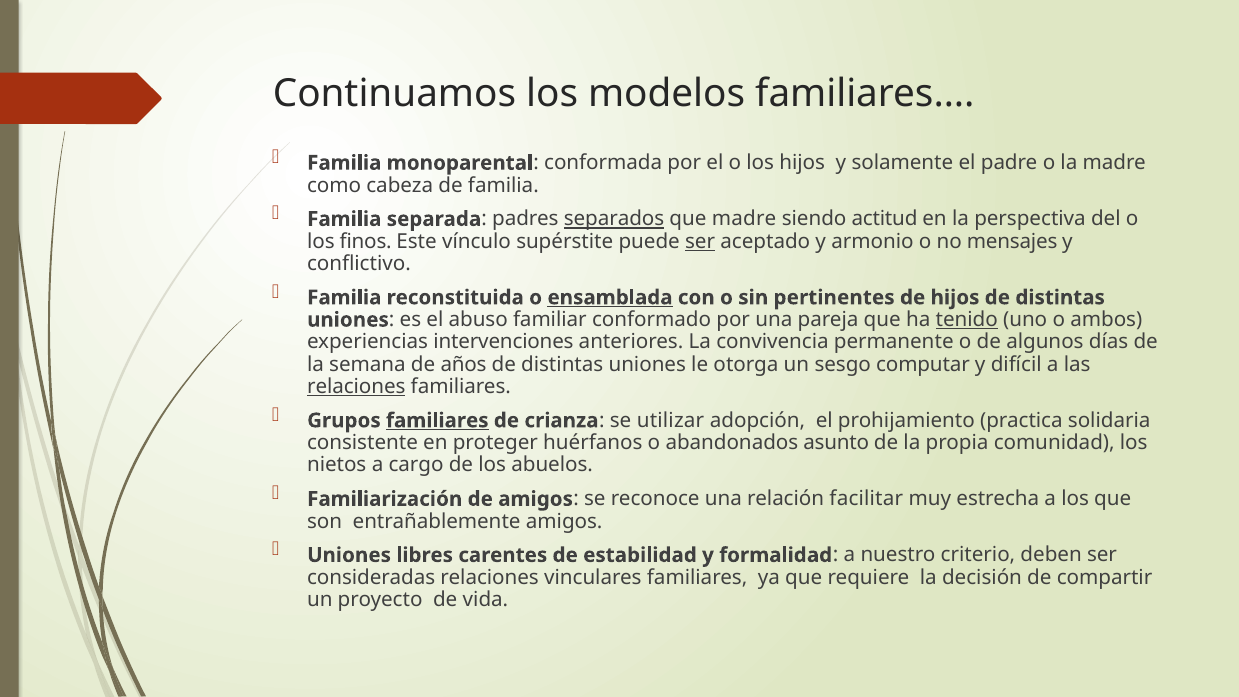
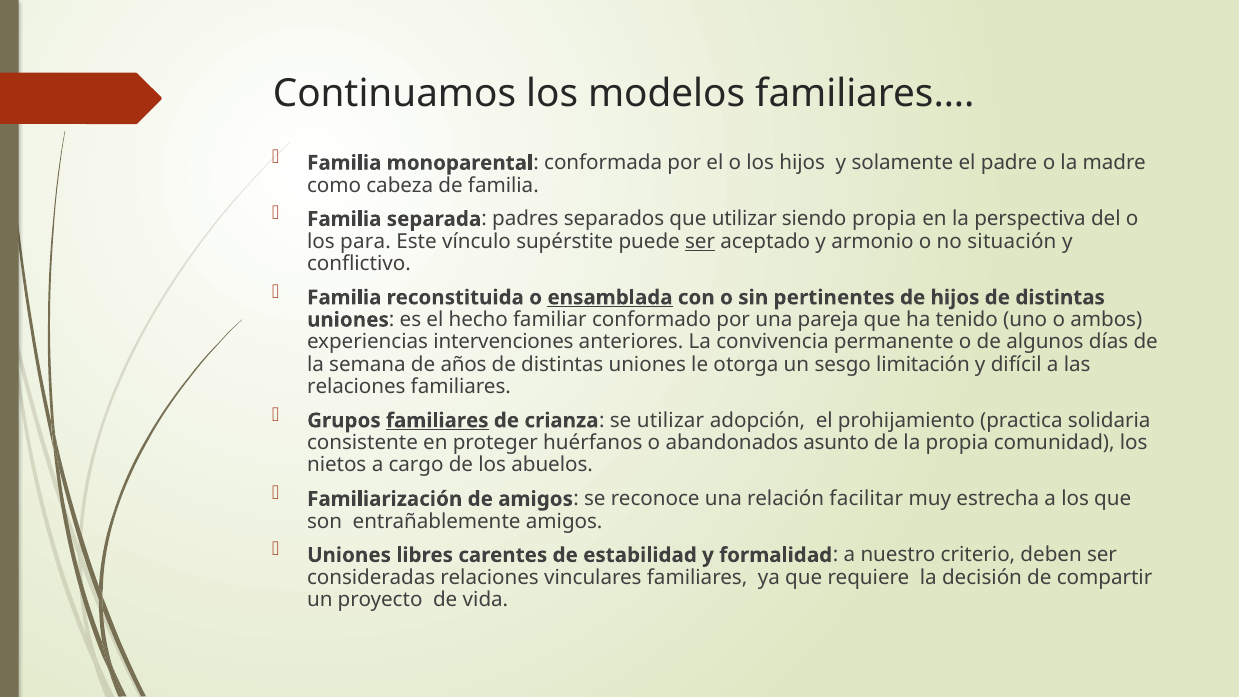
separados underline: present -> none (614, 219)
que madre: madre -> utilizar (744, 219)
siendo actitud: actitud -> propia (884, 219)
finos: finos -> para (365, 241)
mensajes: mensajes -> situación (1012, 241)
abuso: abuso -> hecho (478, 320)
tenido underline: present -> none (967, 320)
computar: computar -> limitación (923, 364)
relaciones underline: present -> none (356, 387)
